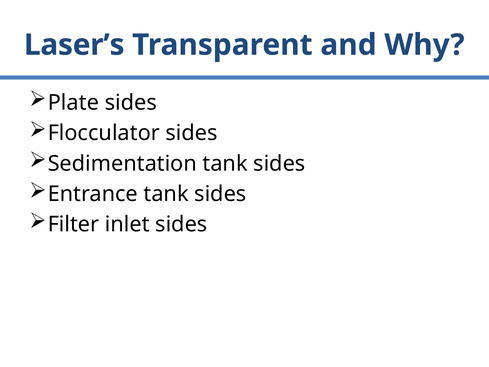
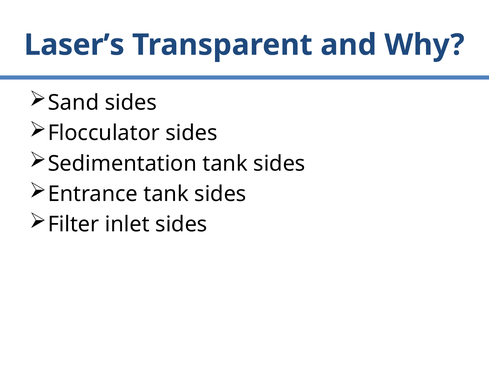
Plate: Plate -> Sand (73, 103)
